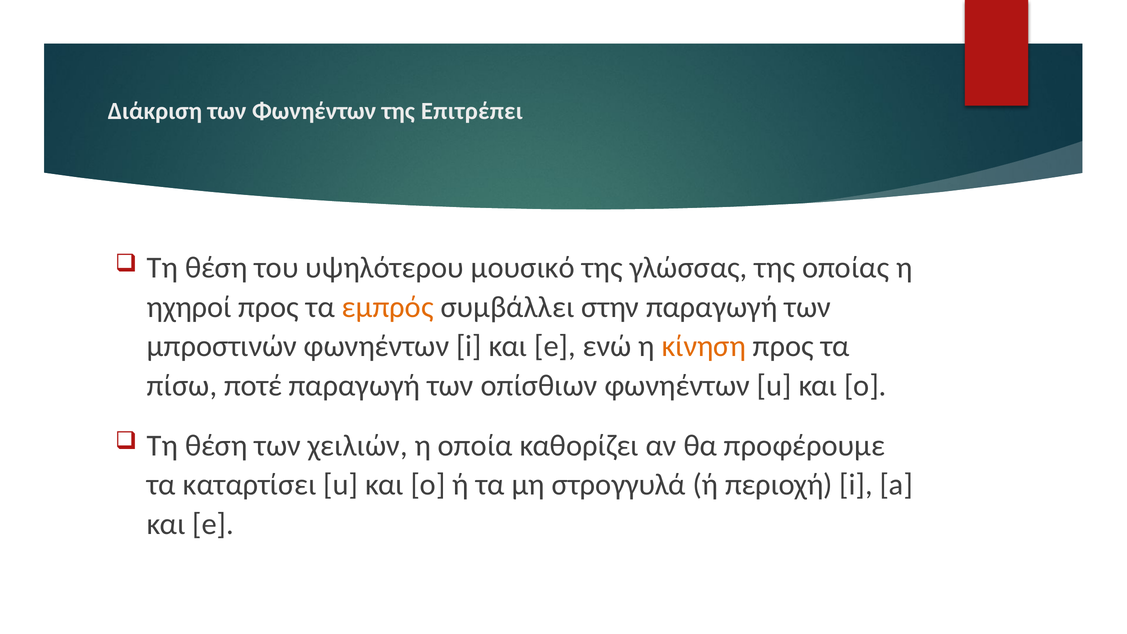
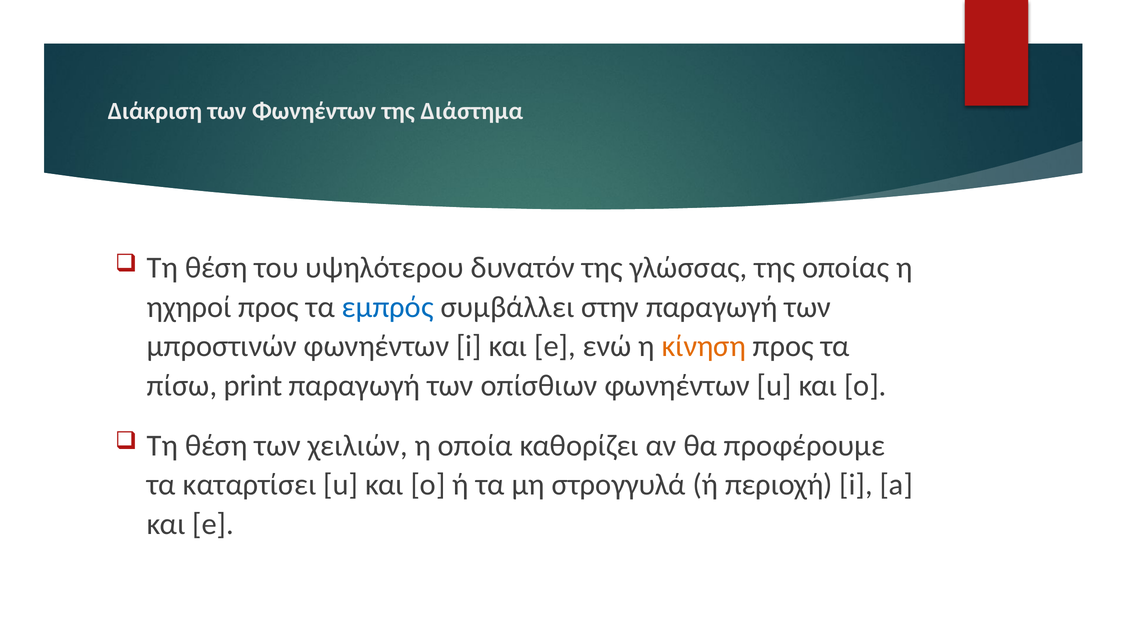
Επιτρέπει: Επιτρέπει -> Διάστημα (472, 111)
μουσικό: μουσικό -> δυνατόν (523, 268)
εμπρός colour: orange -> blue (388, 307)
ποτέ: ποτέ -> print (253, 385)
